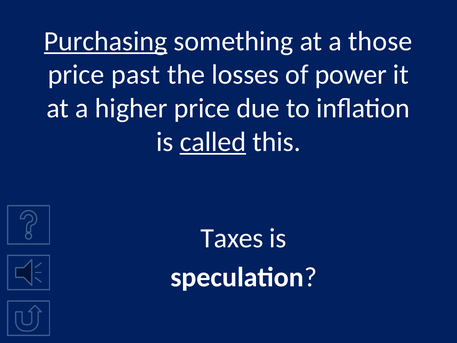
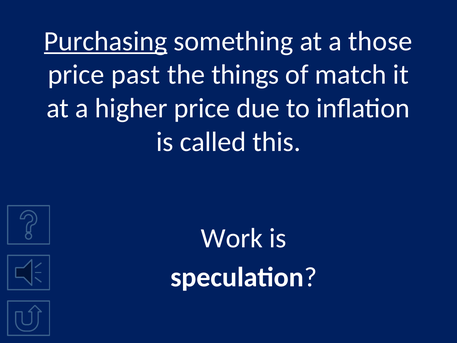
losses: losses -> things (245, 75)
power: power -> match (351, 75)
called underline: present -> none (213, 142)
Taxes: Taxes -> Work (232, 238)
